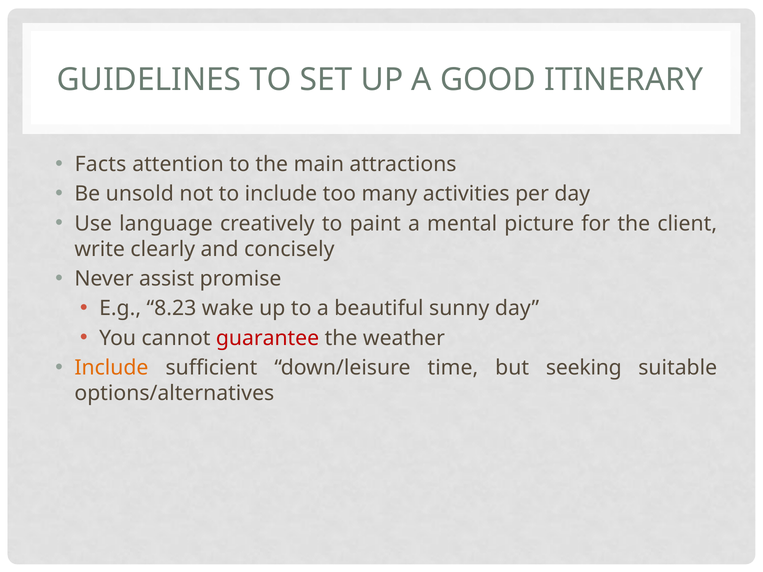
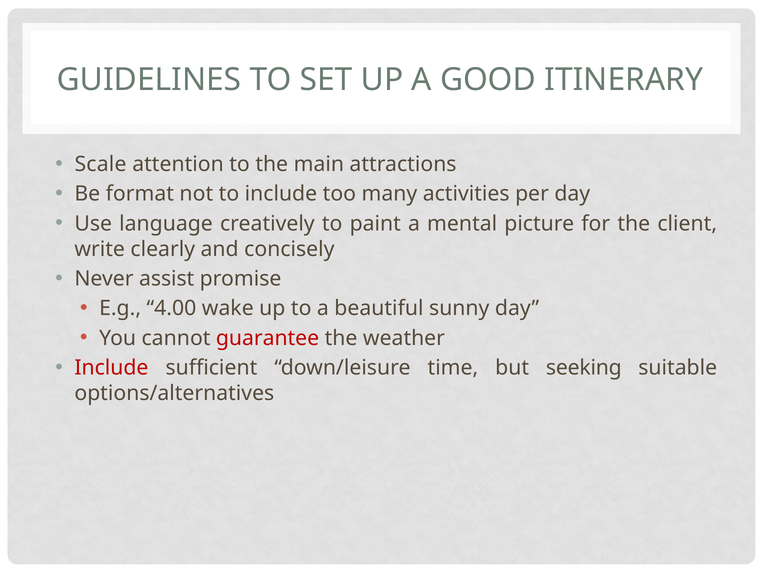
Facts: Facts -> Scale (101, 164)
unsold: unsold -> format (140, 194)
8.23: 8.23 -> 4.00 (171, 309)
Include colour: orange -> red (111, 368)
